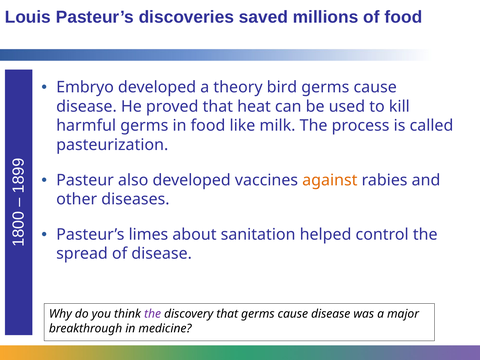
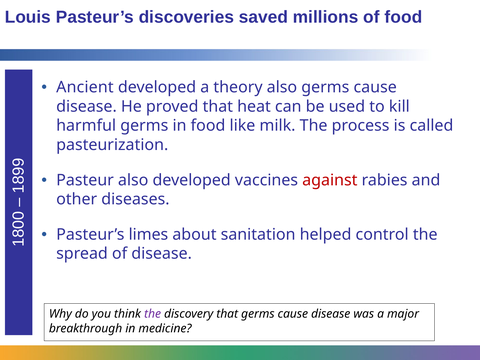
Embryo: Embryo -> Ancient (85, 87)
theory bird: bird -> also (282, 87)
against colour: orange -> red (330, 180)
